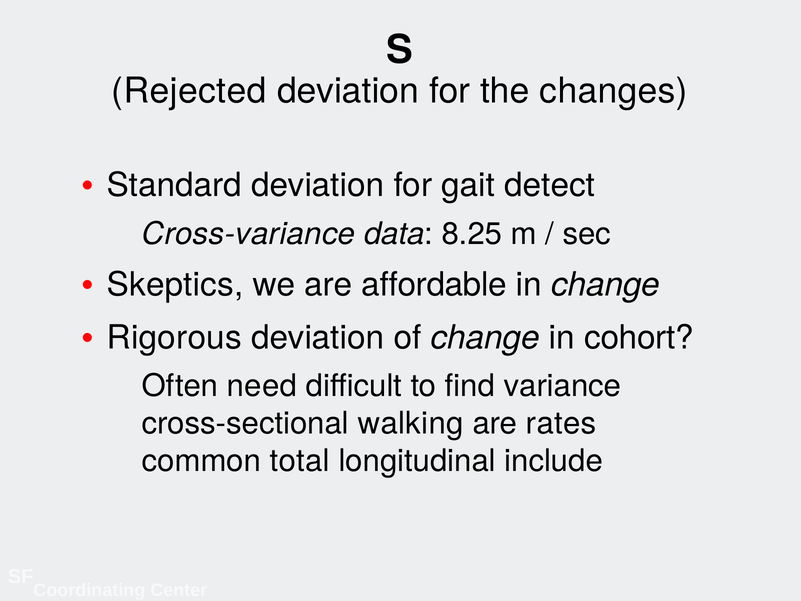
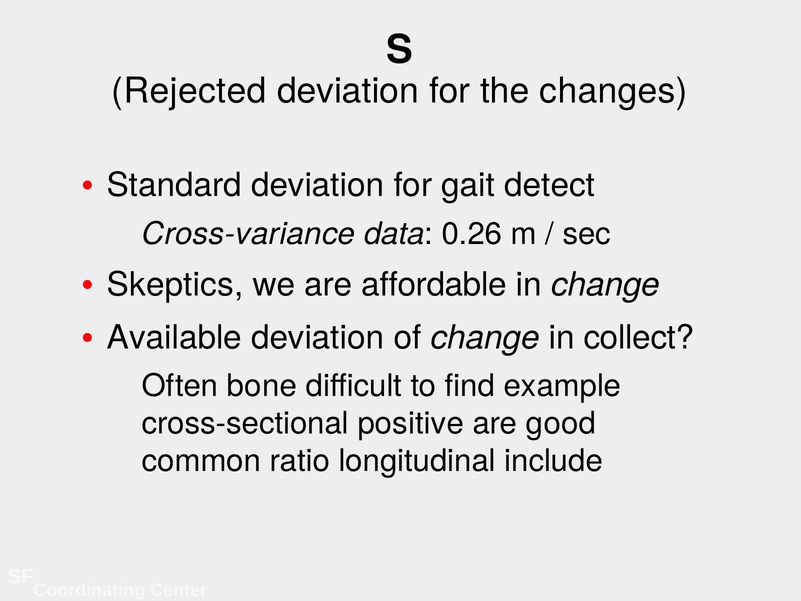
8.25: 8.25 -> 0.26 (472, 234)
Rigorous: Rigorous -> Available (174, 337)
cohort: cohort -> collect (639, 337)
need: need -> bone (262, 386)
variance: variance -> example (562, 386)
walking: walking -> positive (411, 423)
rates: rates -> good (561, 423)
total: total -> ratio (300, 461)
